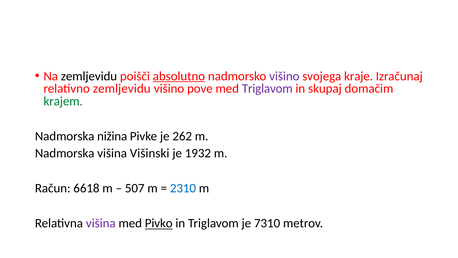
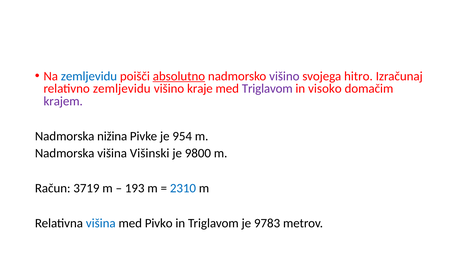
zemljevidu colour: black -> blue (89, 76)
kraje: kraje -> hitro (358, 76)
pove: pove -> kraje (200, 89)
skupaj: skupaj -> visoko (325, 89)
krajem colour: green -> purple (63, 101)
262: 262 -> 954 (182, 136)
1932: 1932 -> 9800 (198, 153)
6618: 6618 -> 3719 (86, 188)
507: 507 -> 193 (135, 188)
višina colour: purple -> blue (101, 223)
Pivko underline: present -> none (159, 223)
7310: 7310 -> 9783 (267, 223)
